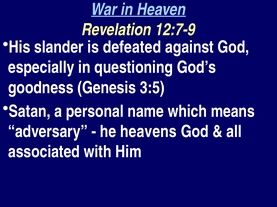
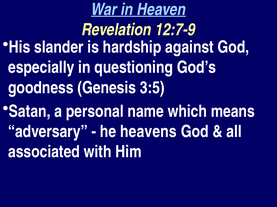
defeated: defeated -> hardship (132, 47)
